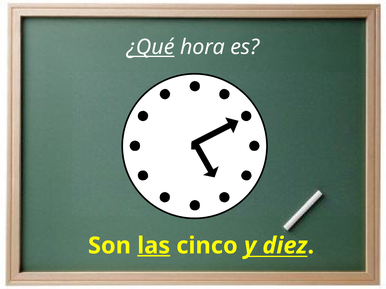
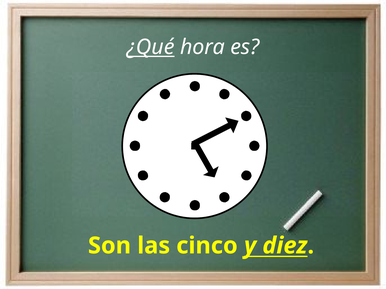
las underline: present -> none (154, 246)
